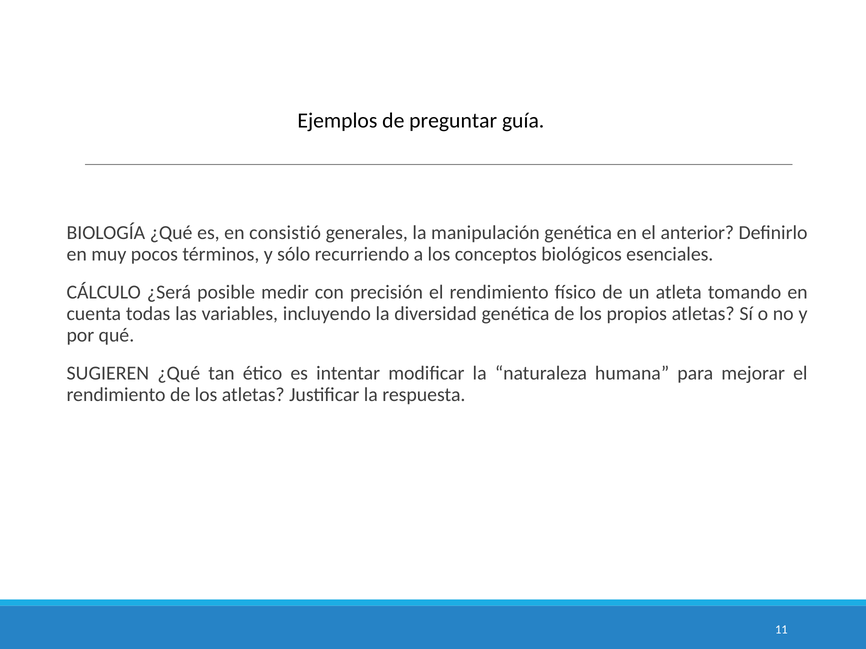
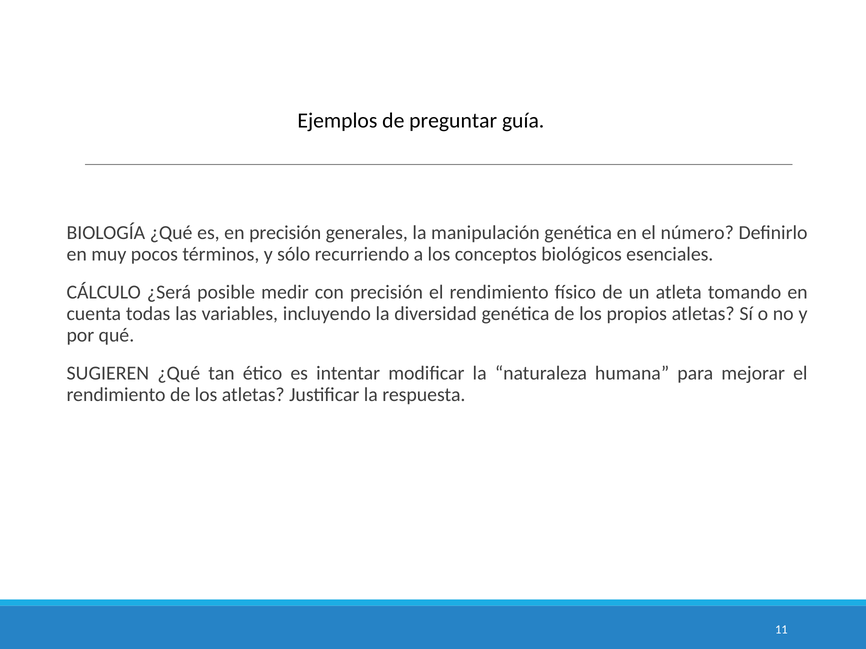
en consistió: consistió -> precisión (285, 233)
anterior: anterior -> número (697, 233)
